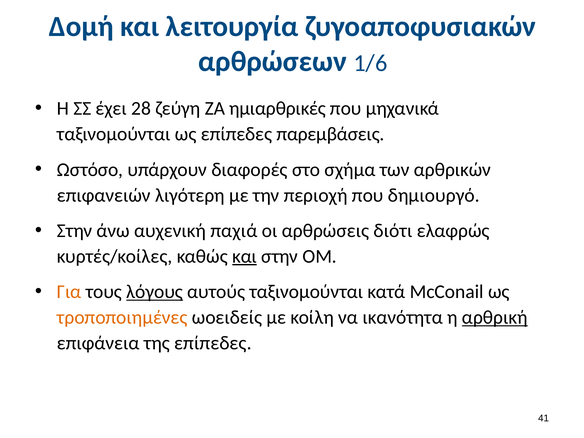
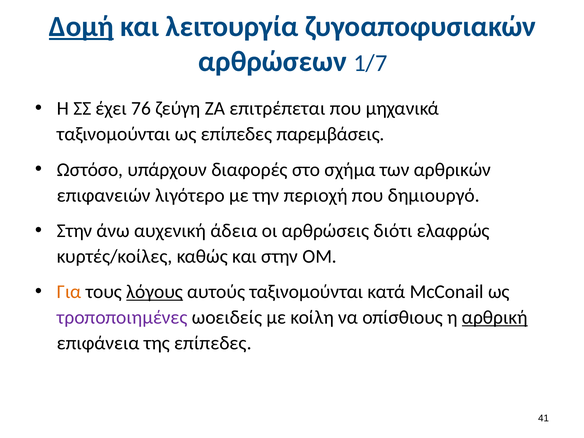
Δομή underline: none -> present (81, 26)
1/6: 1/6 -> 1/7 (370, 63)
28: 28 -> 76 (141, 109)
ημιαρθρικές: ημιαρθρικές -> επιτρέπεται (277, 109)
λιγότερη: λιγότερη -> λιγότερο (190, 195)
παχιά: παχιά -> άδεια (234, 231)
και underline: present -> none (245, 256)
τροποποιημένες colour: orange -> purple (122, 317)
ικανότητα: ικανότητα -> οπίσθιους (403, 317)
